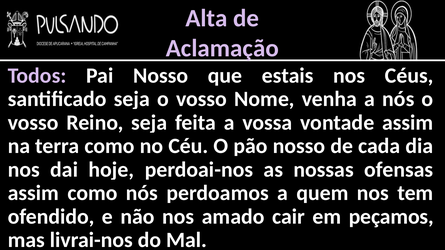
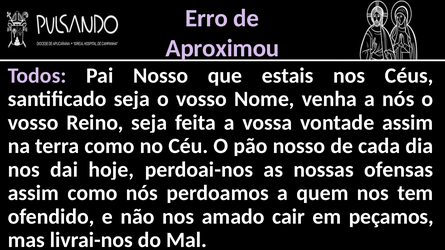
Alta: Alta -> Erro (207, 18)
Aclamação: Aclamação -> Aproximou (222, 48)
